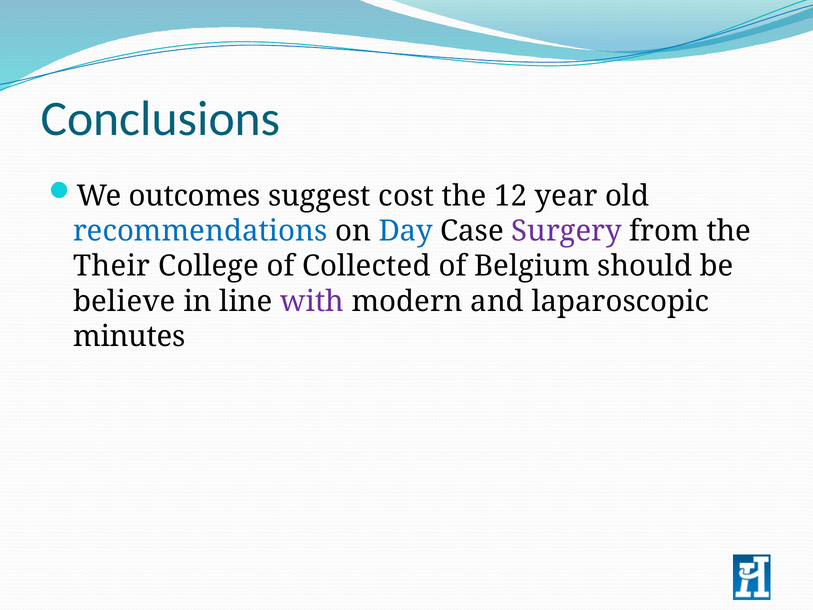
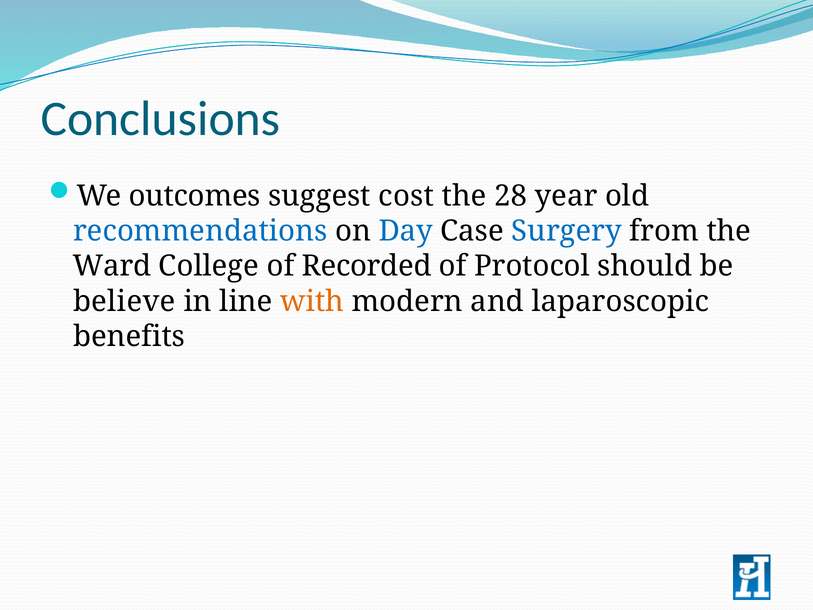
12: 12 -> 28 (511, 196)
Surgery colour: purple -> blue (567, 231)
Their: Their -> Ward (112, 266)
Collected: Collected -> Recorded (367, 266)
Belgium: Belgium -> Protocol (532, 266)
with colour: purple -> orange (312, 301)
minutes: minutes -> benefits (129, 337)
